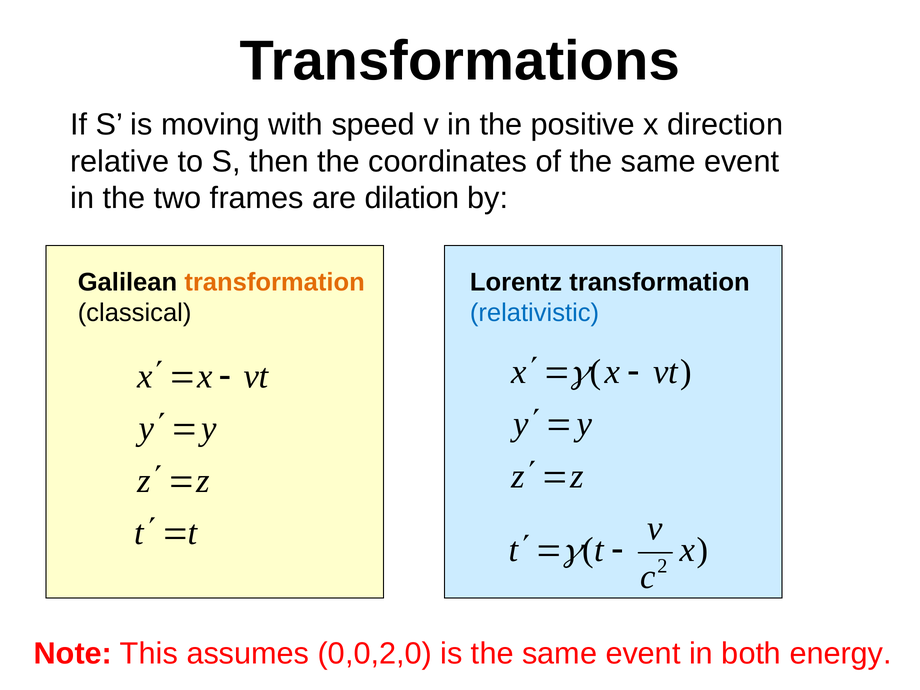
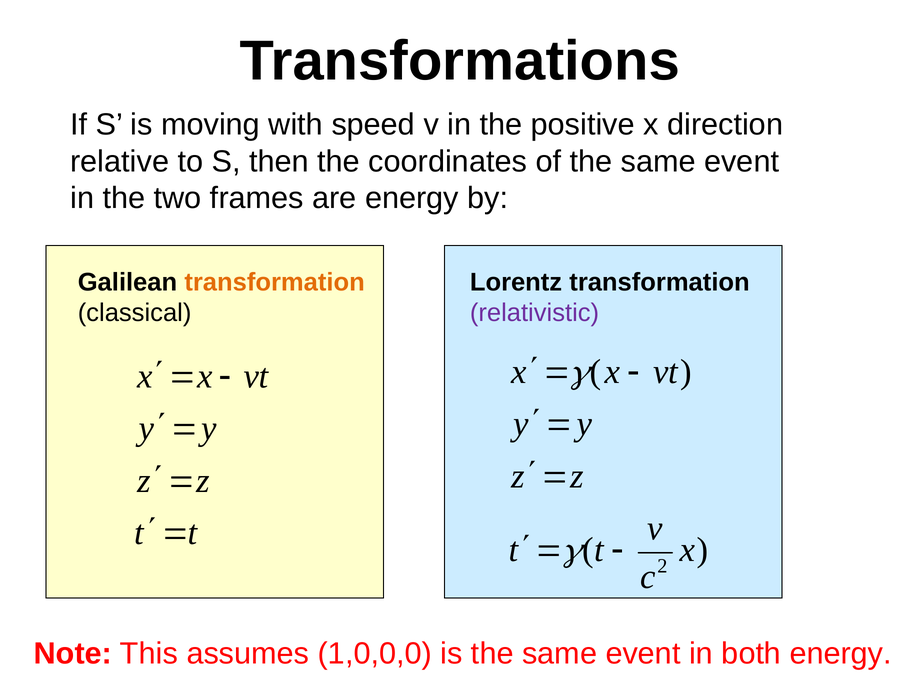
are dilation: dilation -> energy (412, 198)
relativistic colour: blue -> purple (534, 313)
0,0,2,0: 0,0,2,0 -> 1,0,0,0 (375, 654)
